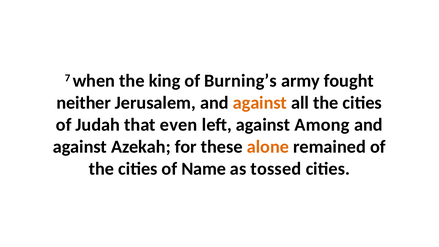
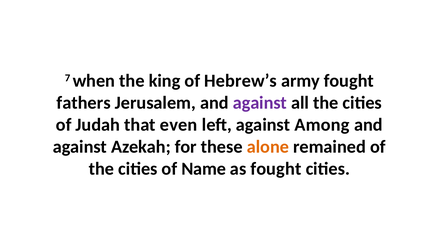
Burning’s: Burning’s -> Hebrew’s (241, 81)
neither: neither -> fathers (84, 103)
against colour: orange -> purple (260, 103)
as tossed: tossed -> fought (276, 169)
